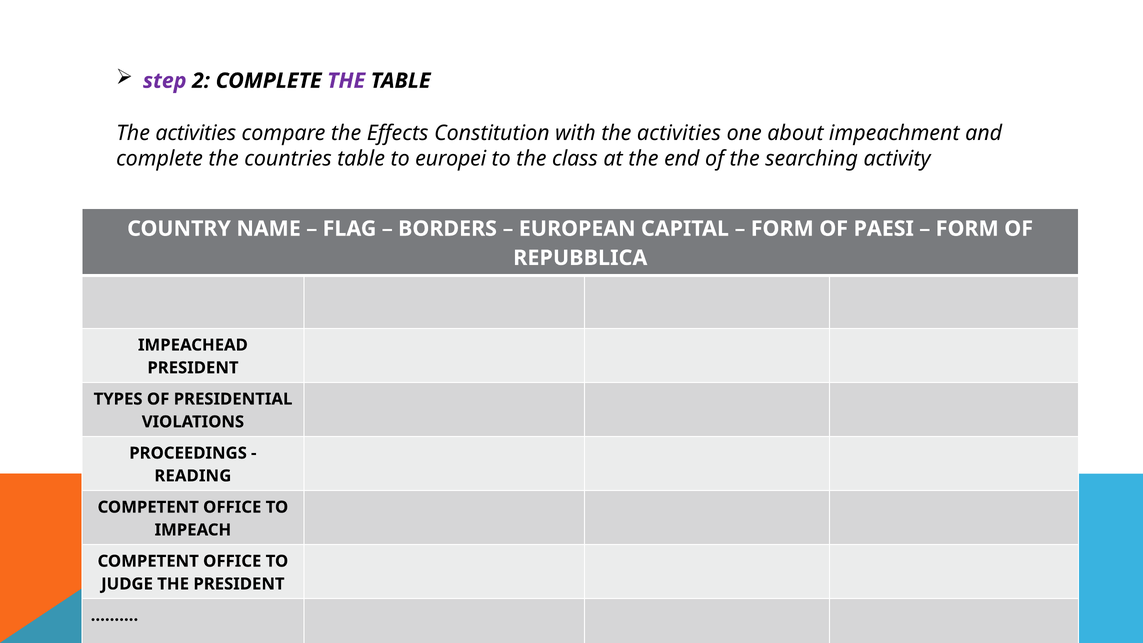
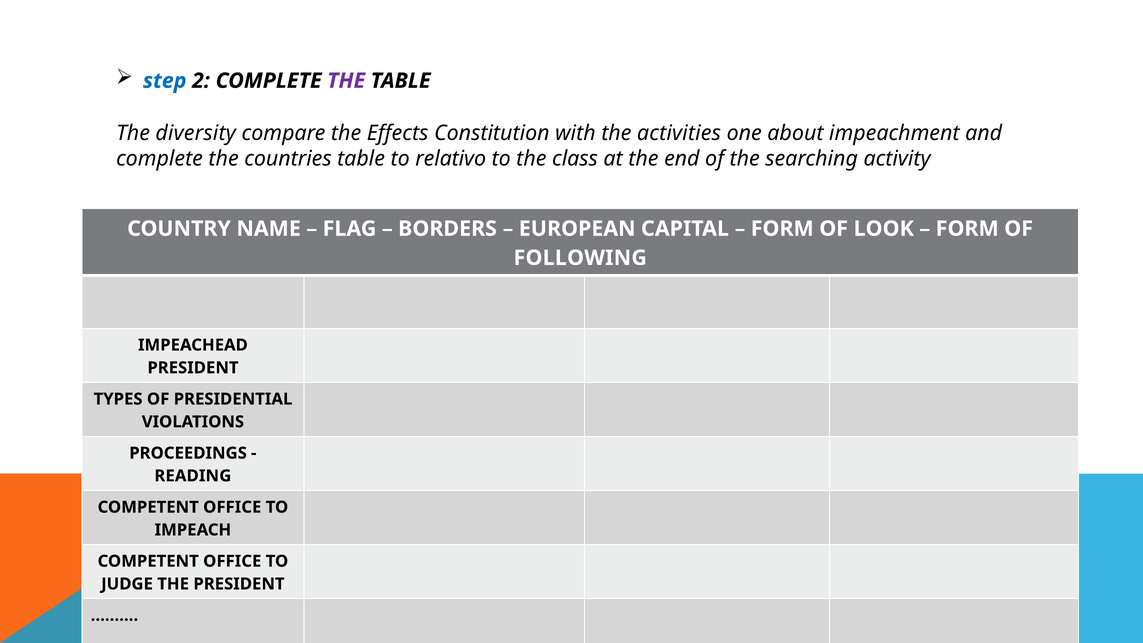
step colour: purple -> blue (165, 81)
activities: activities -> diversity (196, 133)
europei: europei -> relativo (451, 159)
PAESI: PAESI -> LOOK (884, 229)
REPUBBLICA: REPUBBLICA -> FOLLOWING (580, 258)
